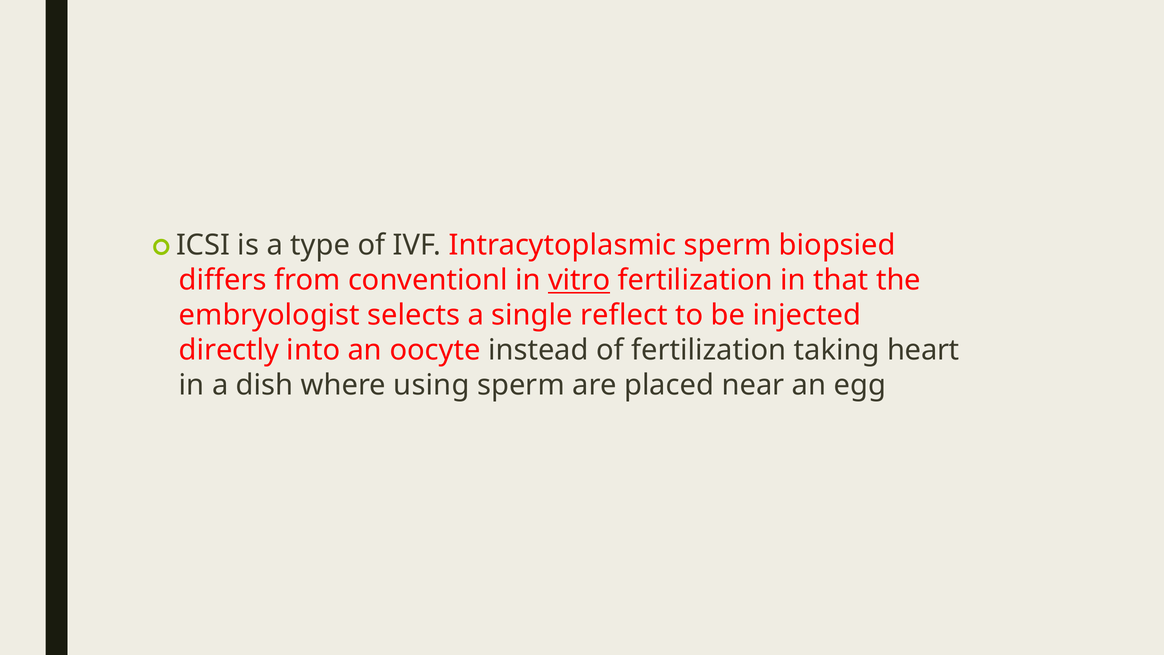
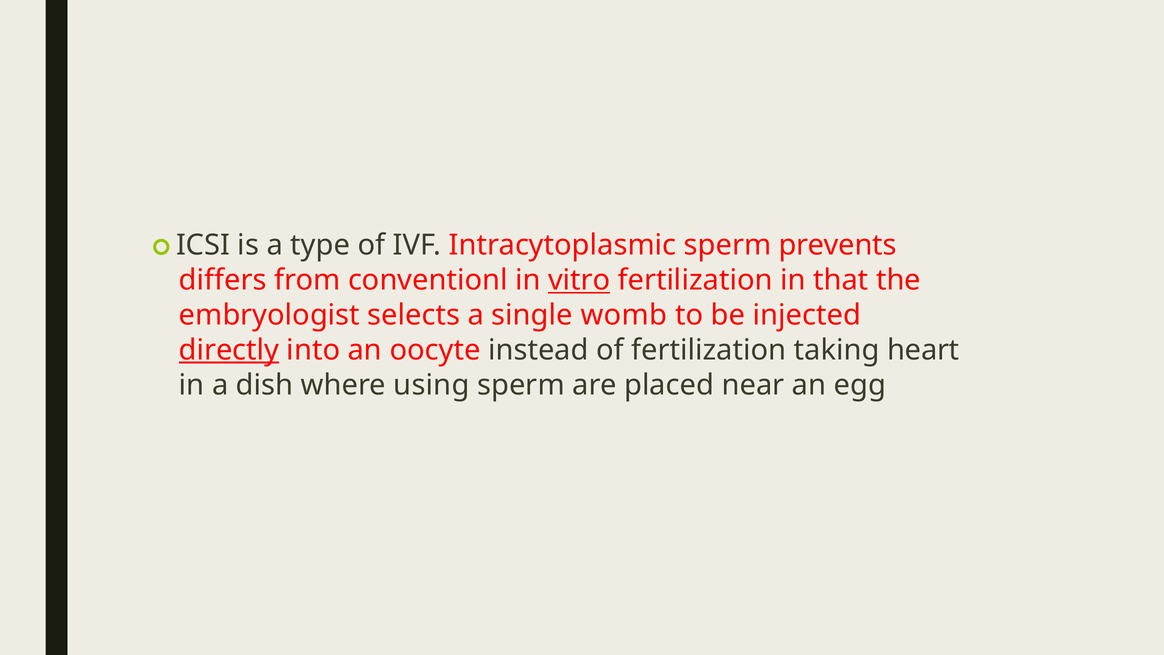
biopsied: biopsied -> prevents (837, 245)
reflect: reflect -> womb (624, 315)
directly underline: none -> present (229, 350)
